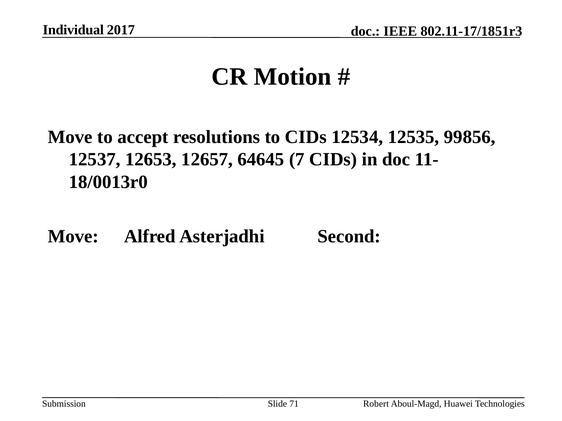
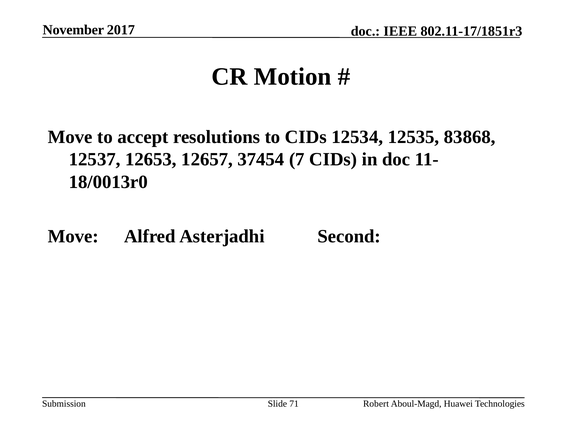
Individual: Individual -> November (73, 30)
99856: 99856 -> 83868 (470, 137)
64645: 64645 -> 37454 (261, 160)
